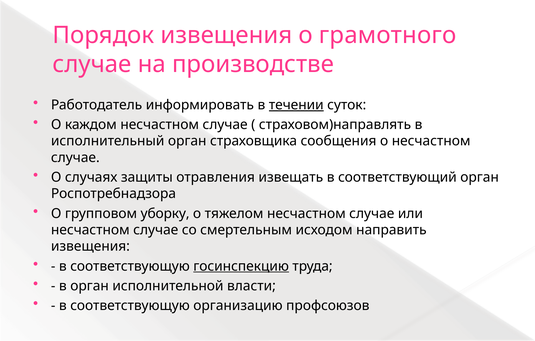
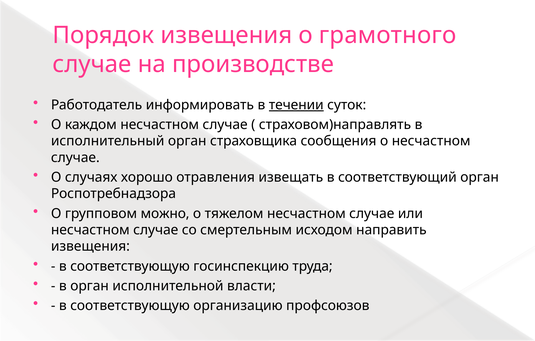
защиты: защиты -> хорошо (147, 177)
уборку: уборку -> можно (165, 213)
госинспекцию underline: present -> none (241, 266)
